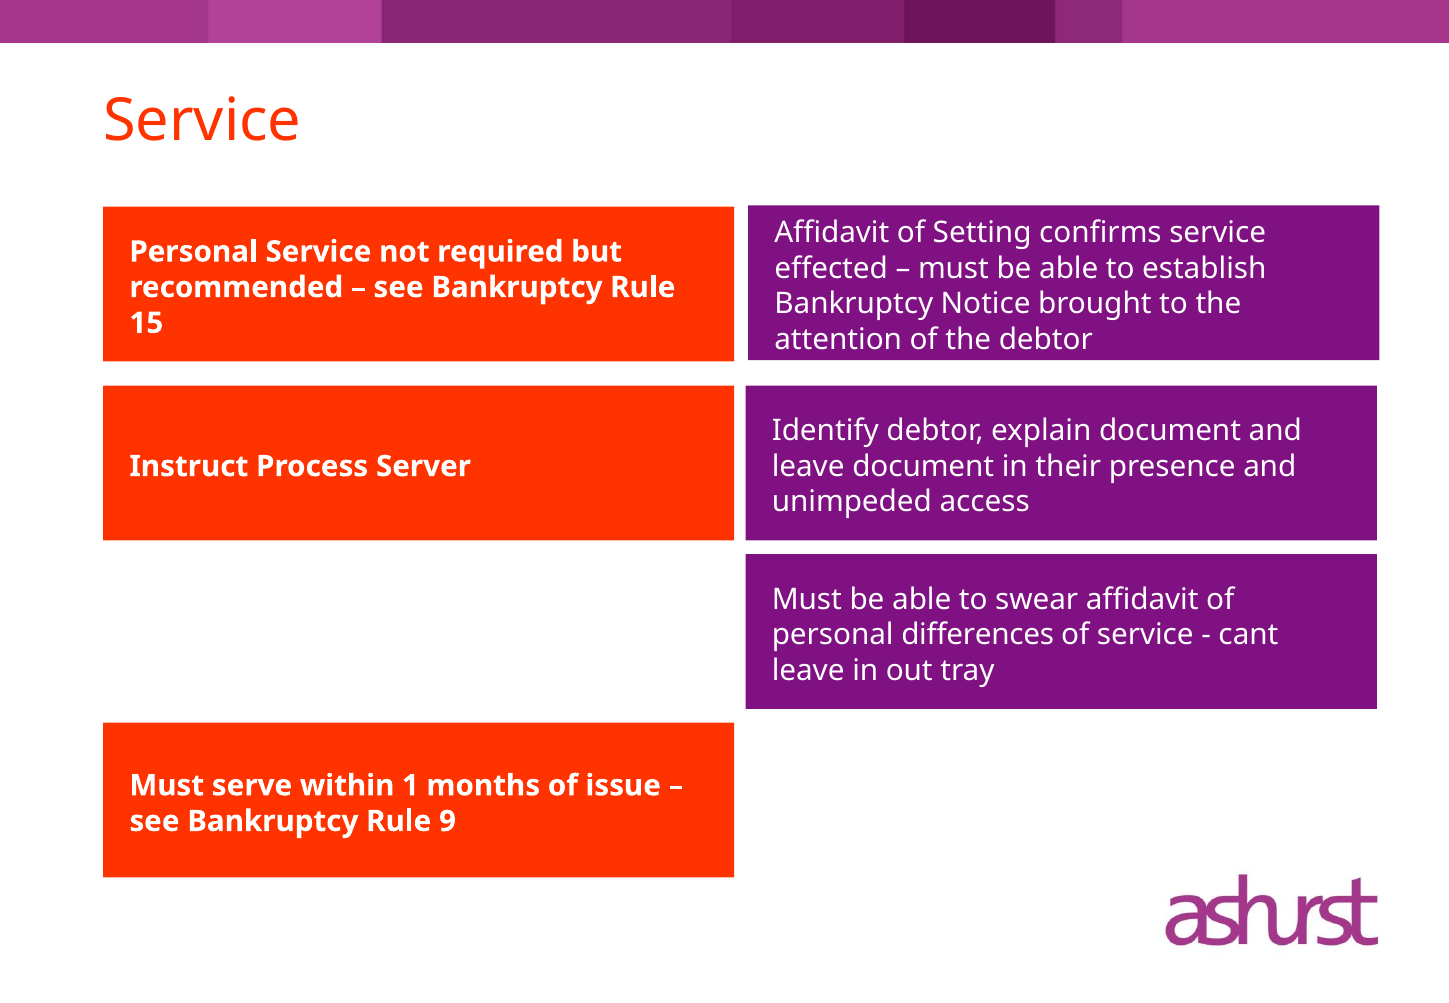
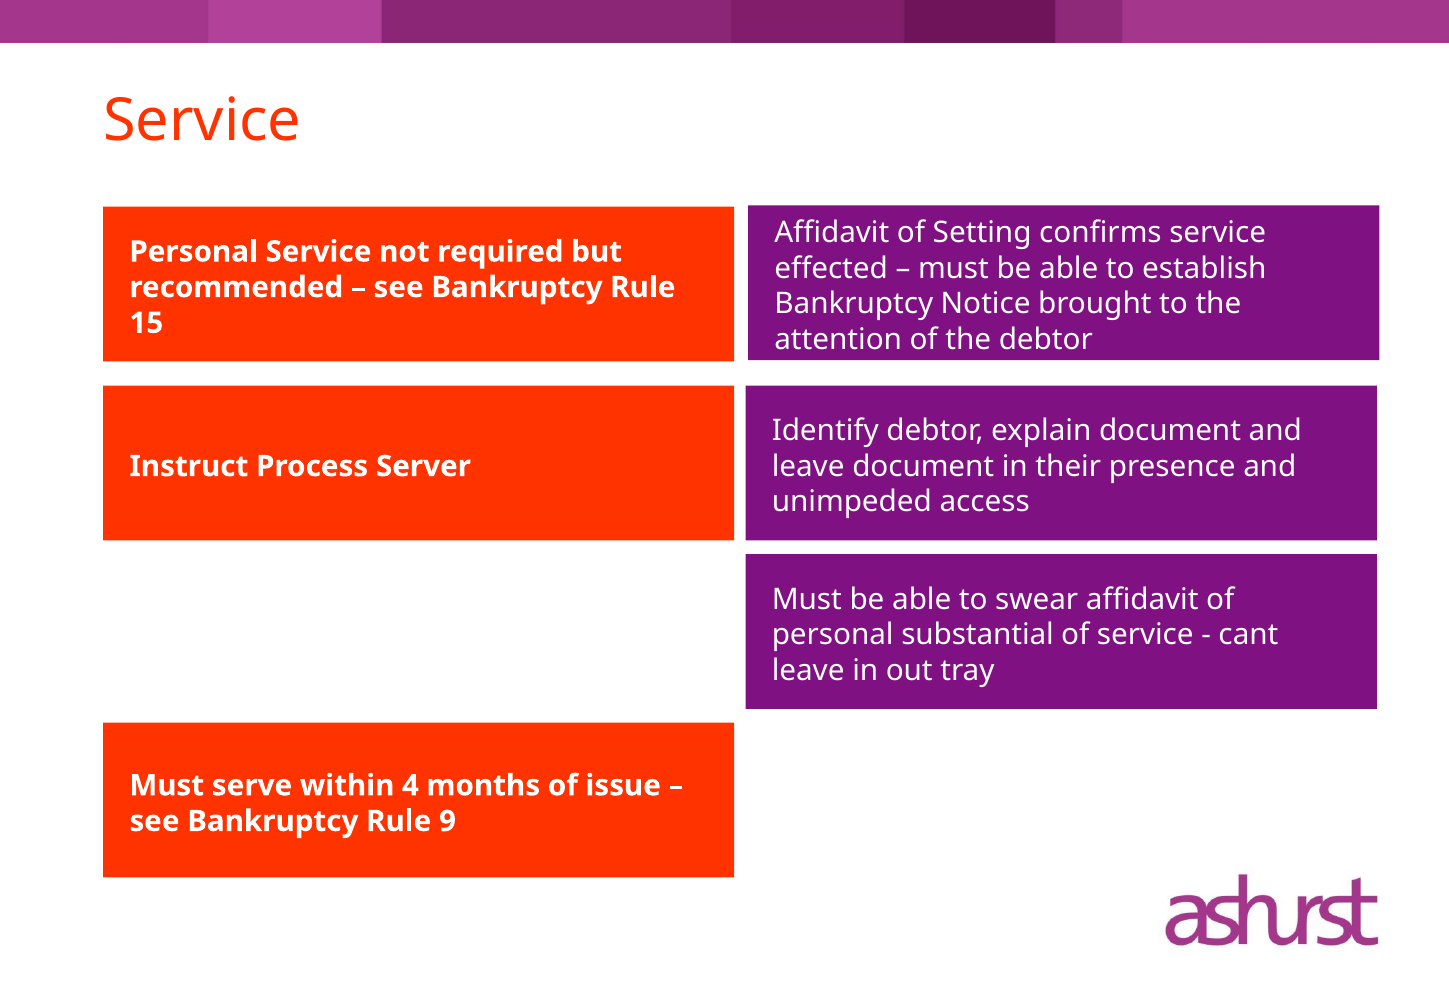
differences: differences -> substantial (978, 635)
1: 1 -> 4 (410, 786)
